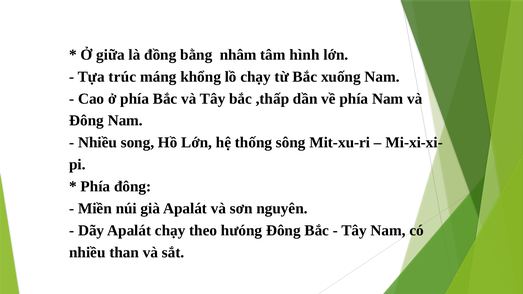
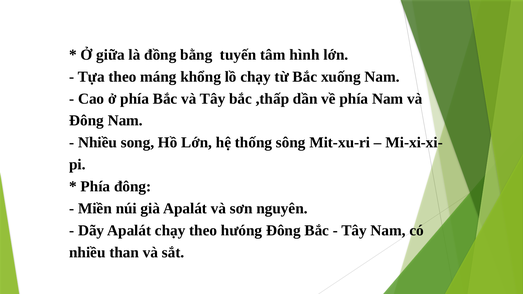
nhâm: nhâm -> tuyến (238, 55)
Tựa trúc: trúc -> theo (122, 77)
